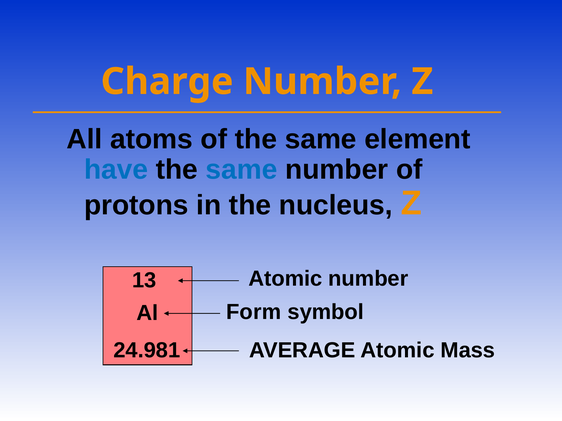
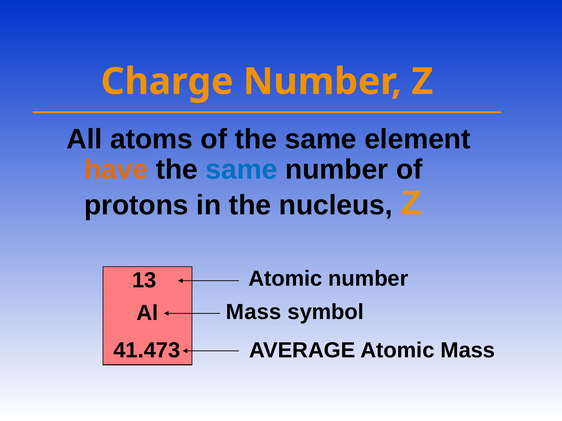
have colour: blue -> orange (116, 170)
Form: Form -> Mass (254, 312)
24.981: 24.981 -> 41.473 (147, 351)
